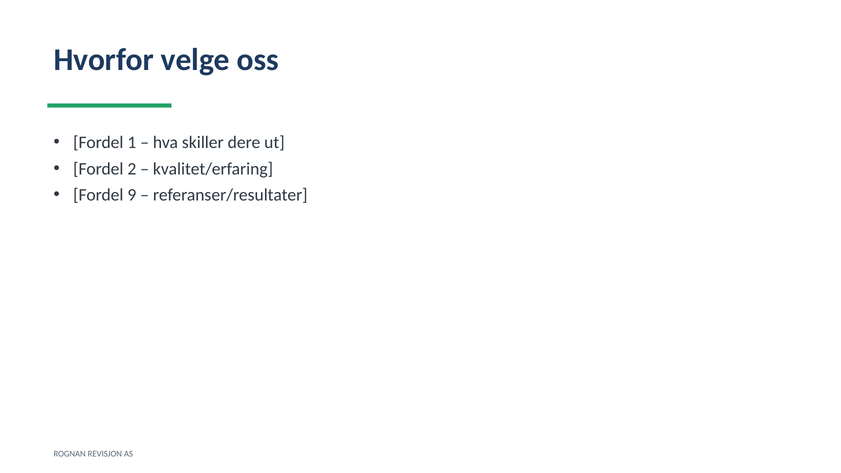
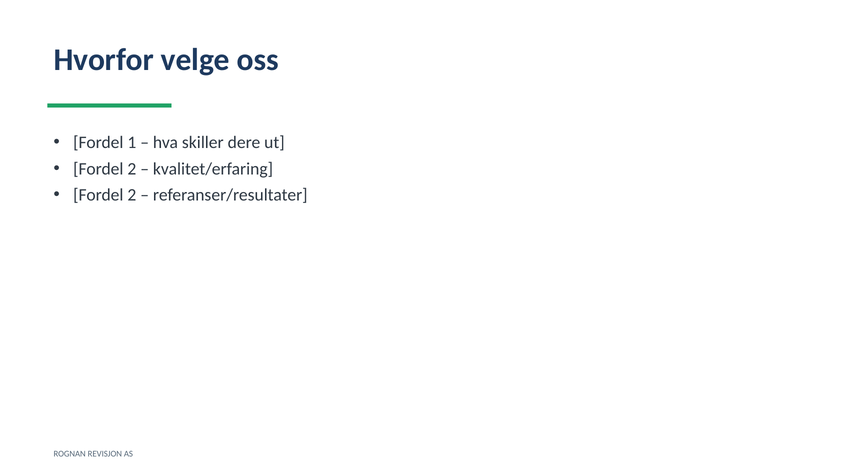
9: 9 -> 2 (132, 195)
